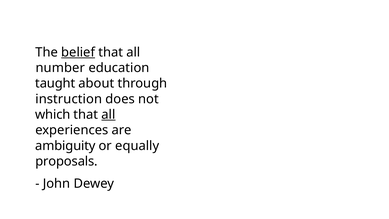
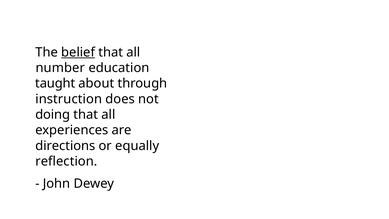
which: which -> doing (53, 114)
all underline: present -> none (108, 114)
ambiguity: ambiguity -> directions (65, 146)
proposals: proposals -> reflection (66, 161)
